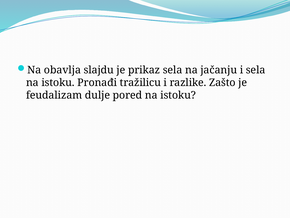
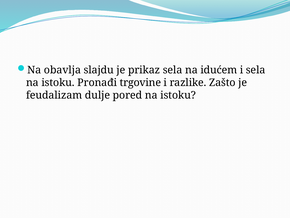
jačanju: jačanju -> idućem (219, 70)
tražilicu: tražilicu -> trgovine (140, 82)
